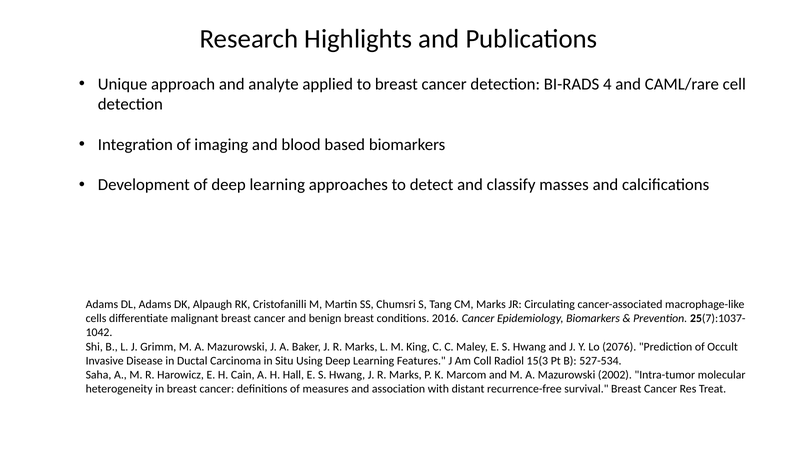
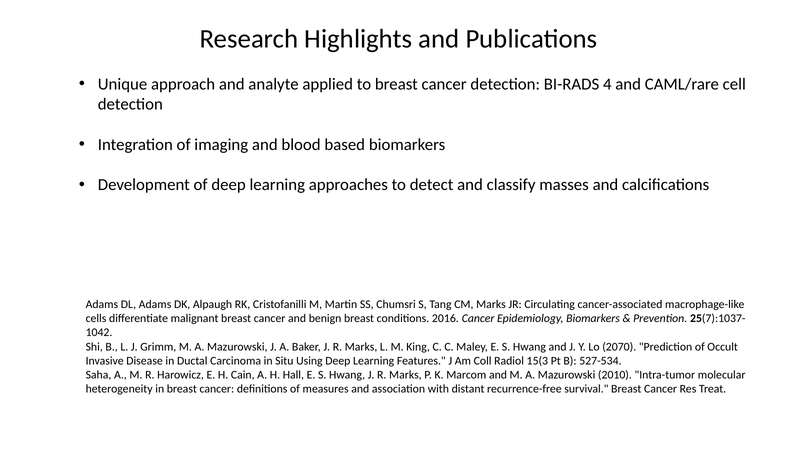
2076: 2076 -> 2070 (619, 347)
2002: 2002 -> 2010 (615, 375)
